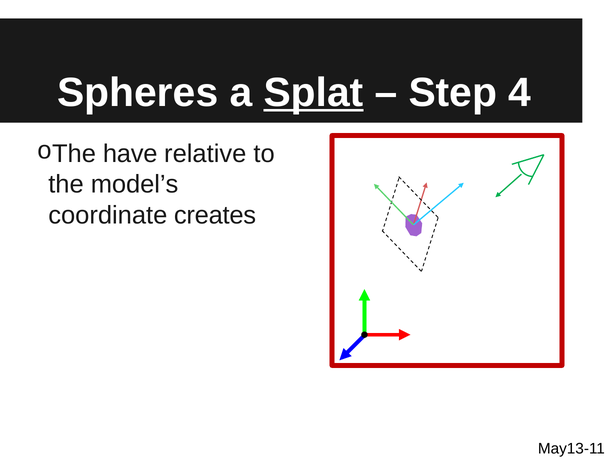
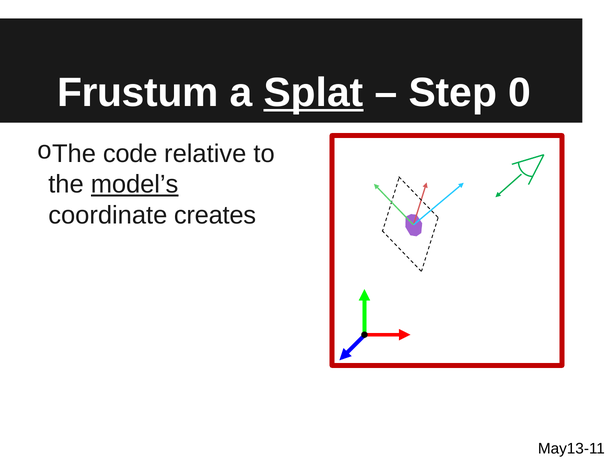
Spheres: Spheres -> Frustum (138, 93)
4: 4 -> 0 (520, 93)
have: have -> code (130, 154)
model’s underline: none -> present (135, 184)
